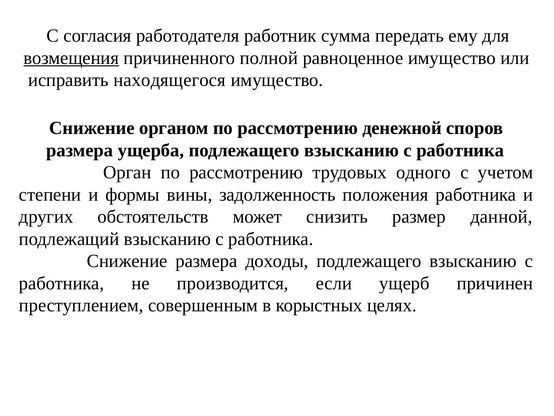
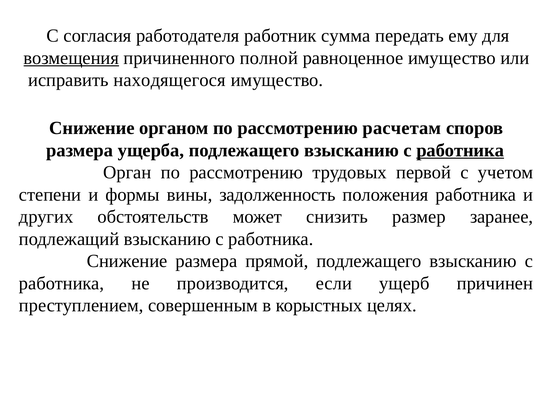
денежной: денежной -> расчетам (402, 128)
работника underline: none -> present (460, 150)
одного: одного -> первой (424, 172)
данной: данной -> заранее (502, 217)
доходы: доходы -> прямой (277, 261)
